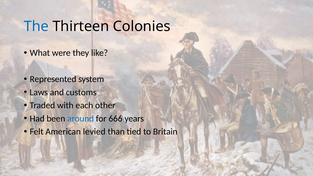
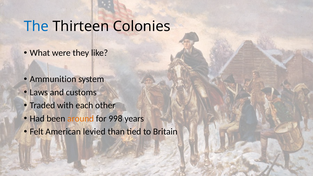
Represented: Represented -> Ammunition (53, 79)
around colour: blue -> orange (81, 119)
666: 666 -> 998 (115, 119)
